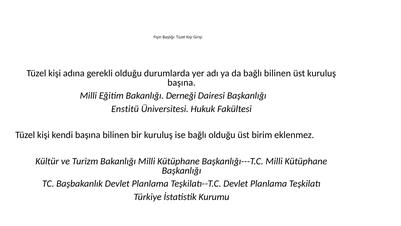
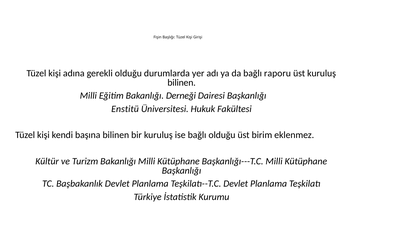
bağlı bilinen: bilinen -> raporu (278, 73)
başına: başına -> bilinen (182, 82)
